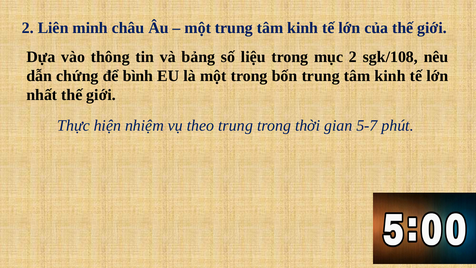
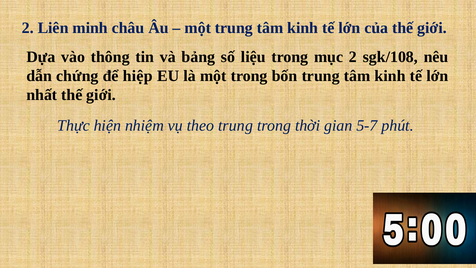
bình: bình -> hiệp (138, 76)
